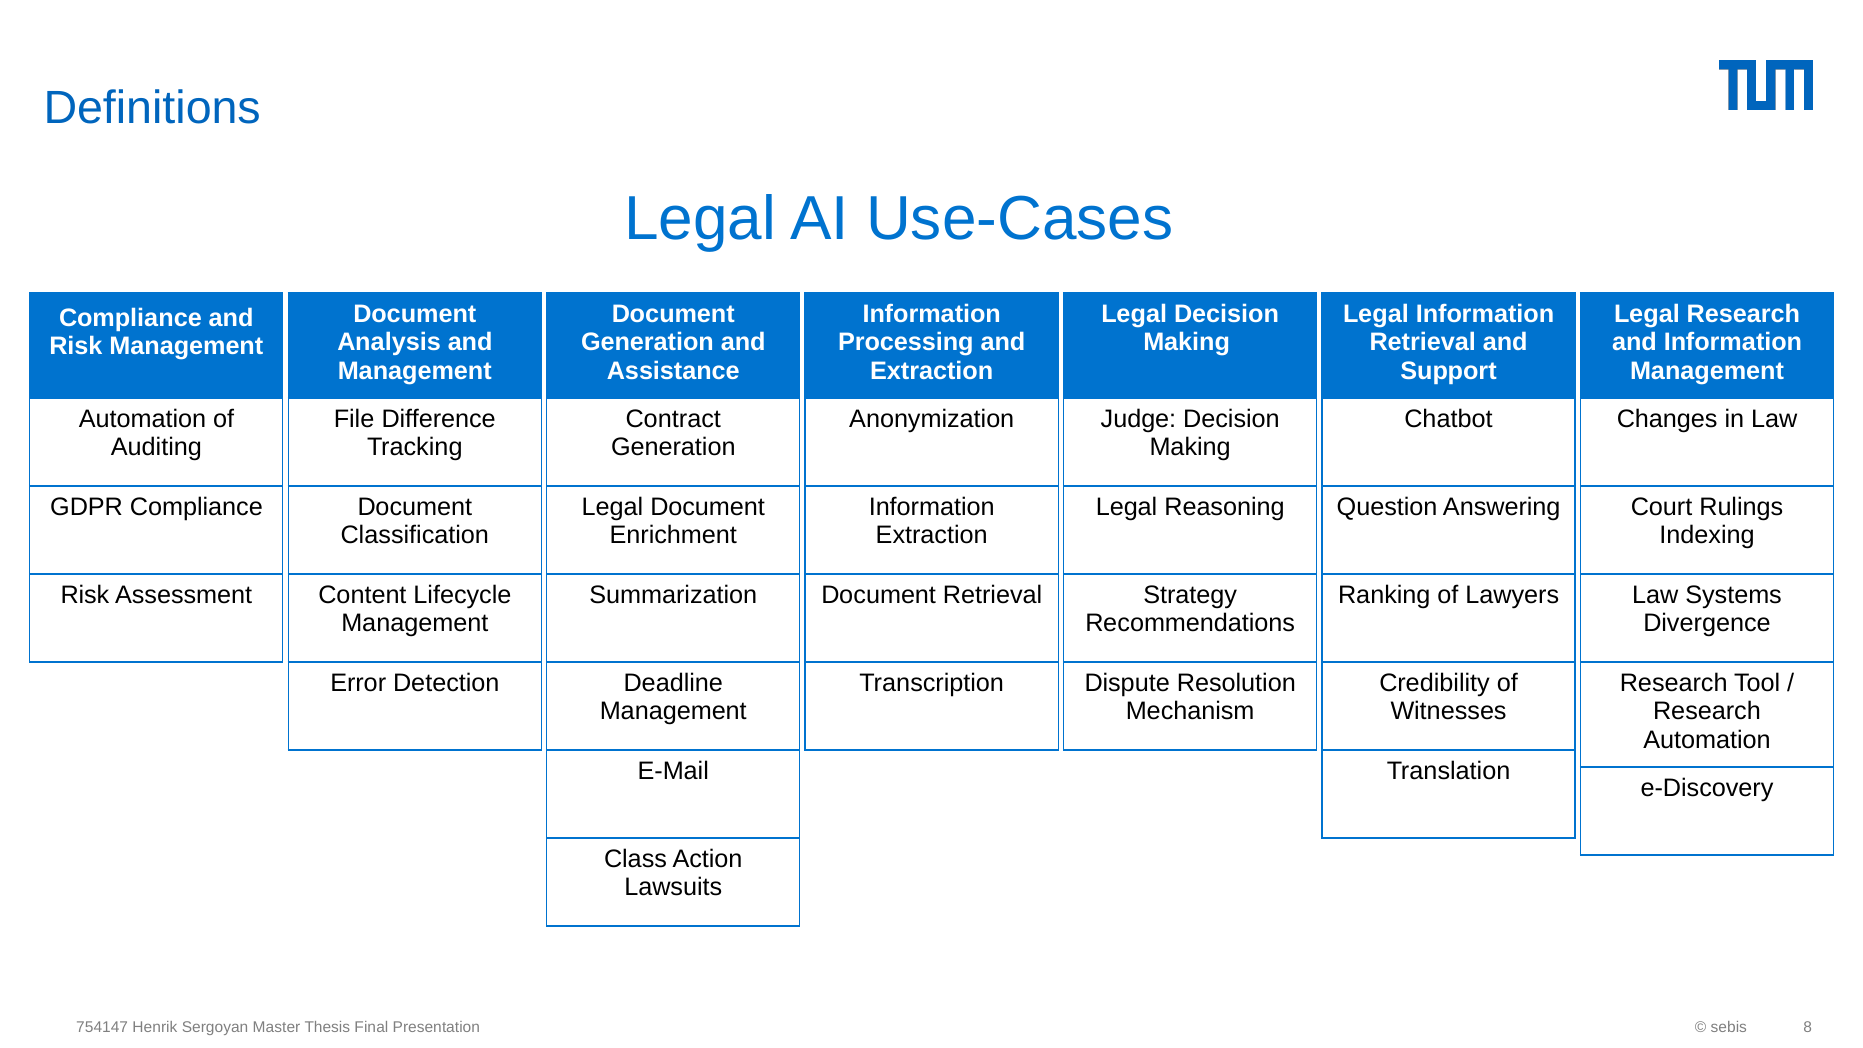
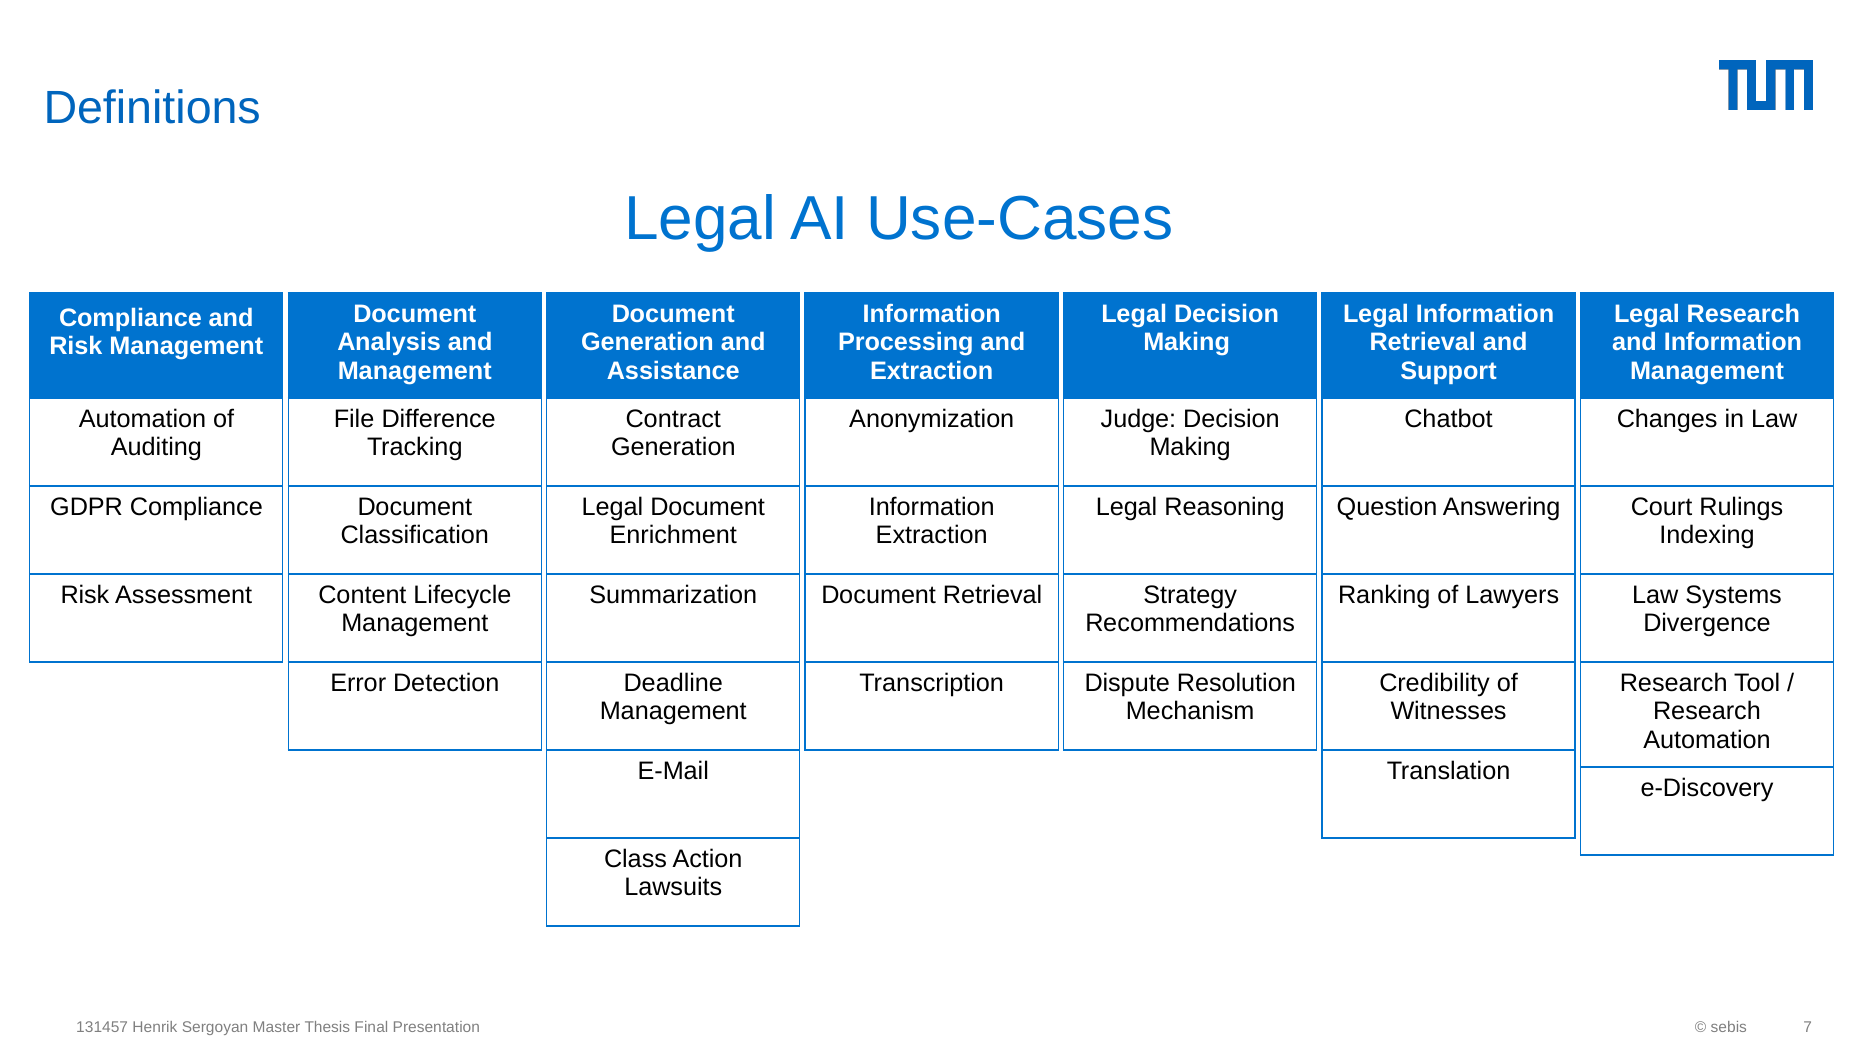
754147: 754147 -> 131457 (102, 1027)
8: 8 -> 7 (1808, 1027)
